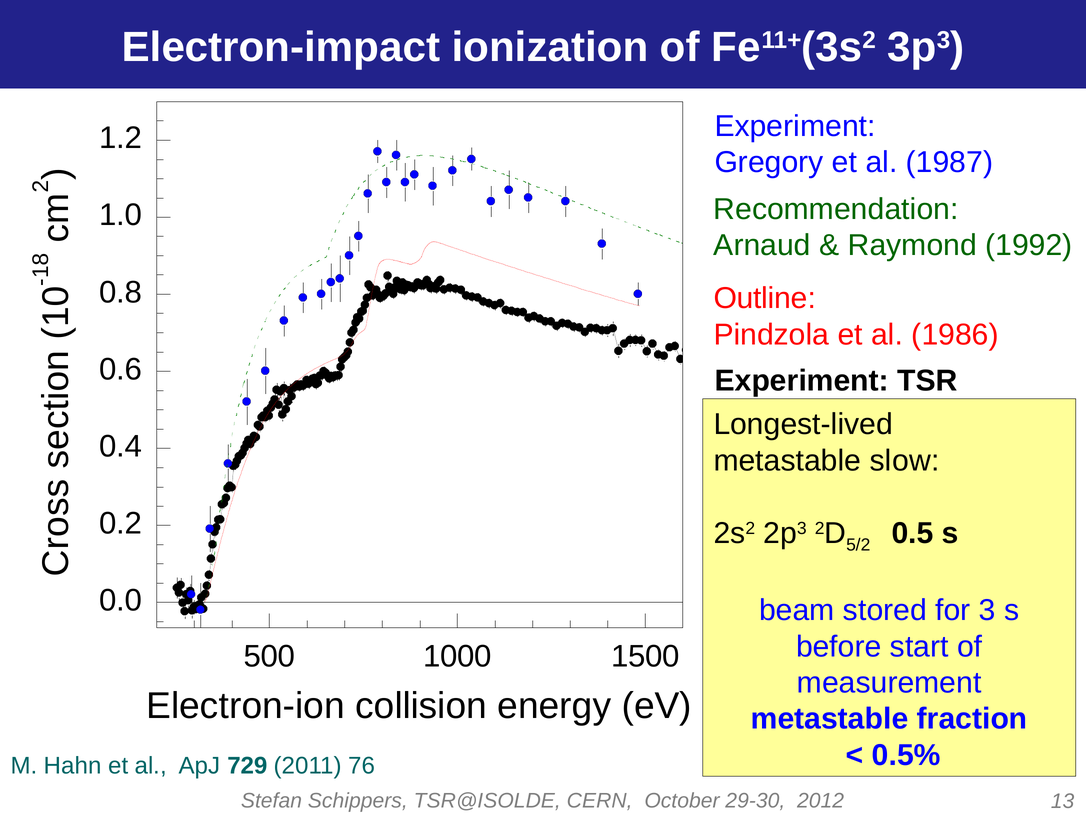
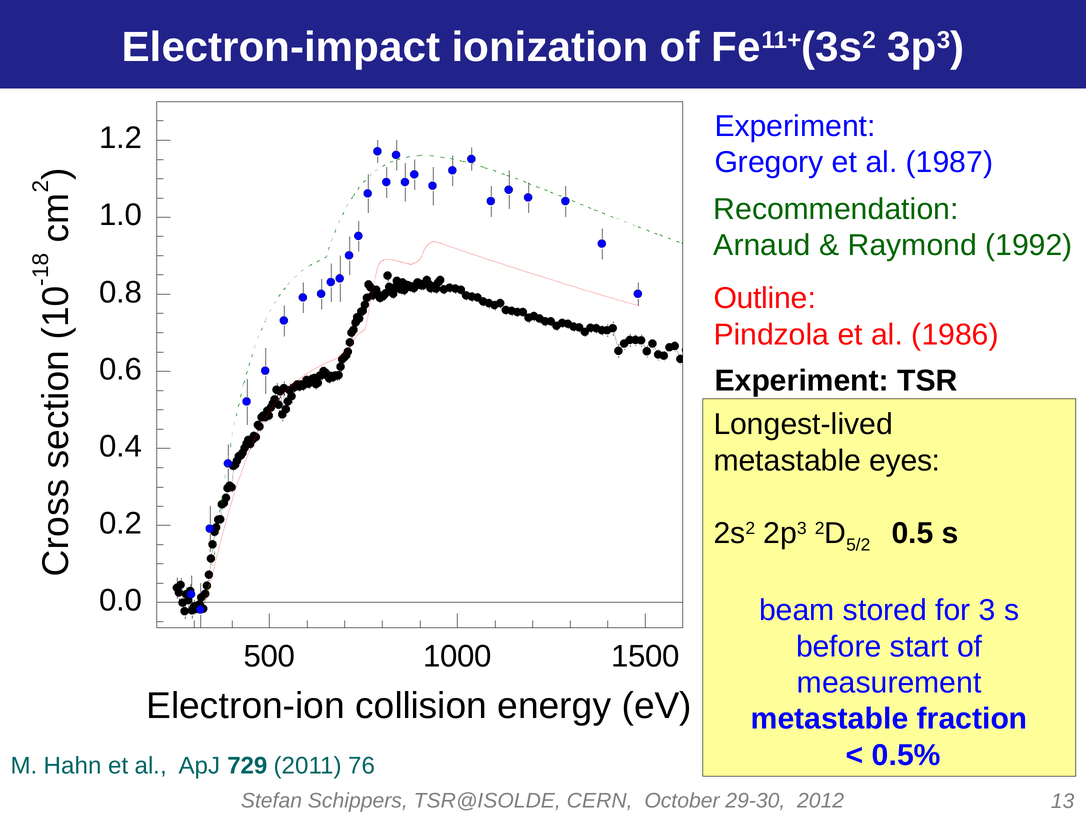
slow: slow -> eyes (905, 461)
